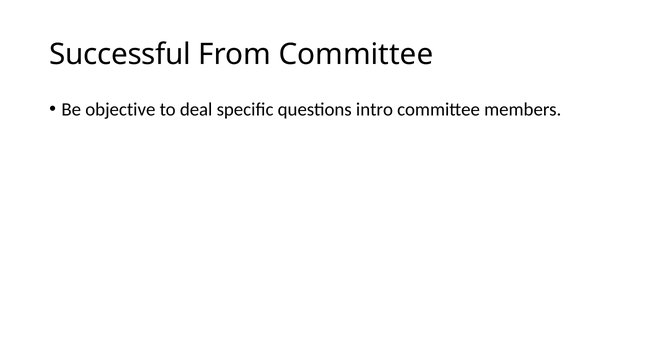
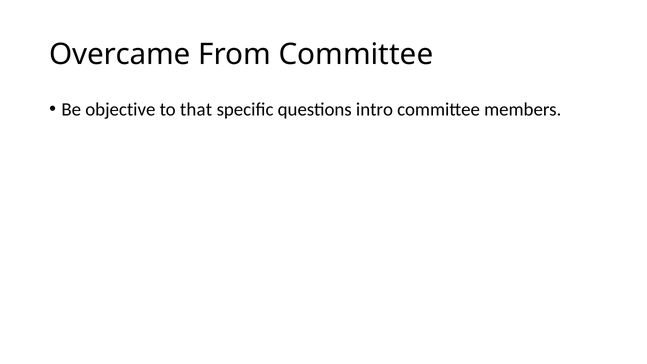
Successful: Successful -> Overcame (120, 54)
deal: deal -> that (196, 109)
